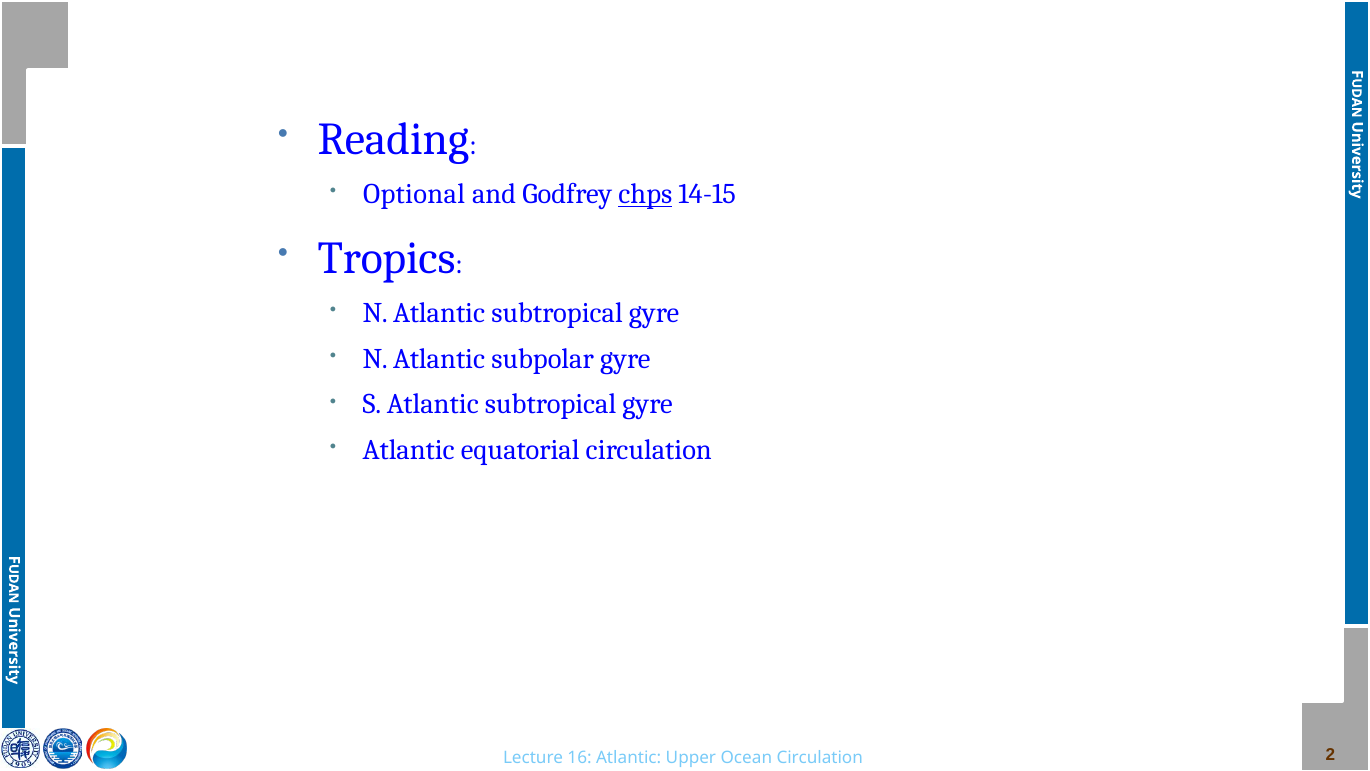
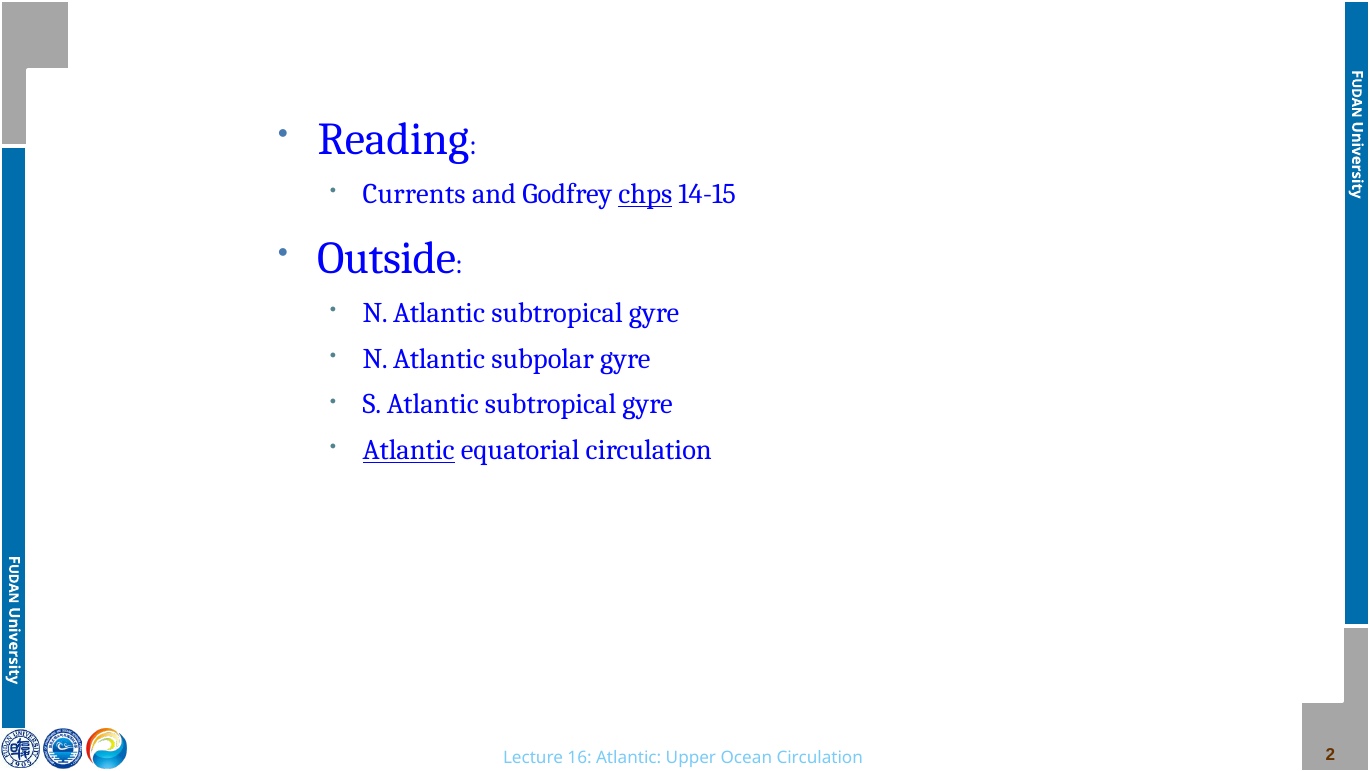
Optional: Optional -> Currents (414, 194)
Tropics: Tropics -> Outside (387, 258)
Atlantic underline: none -> present (409, 450)
